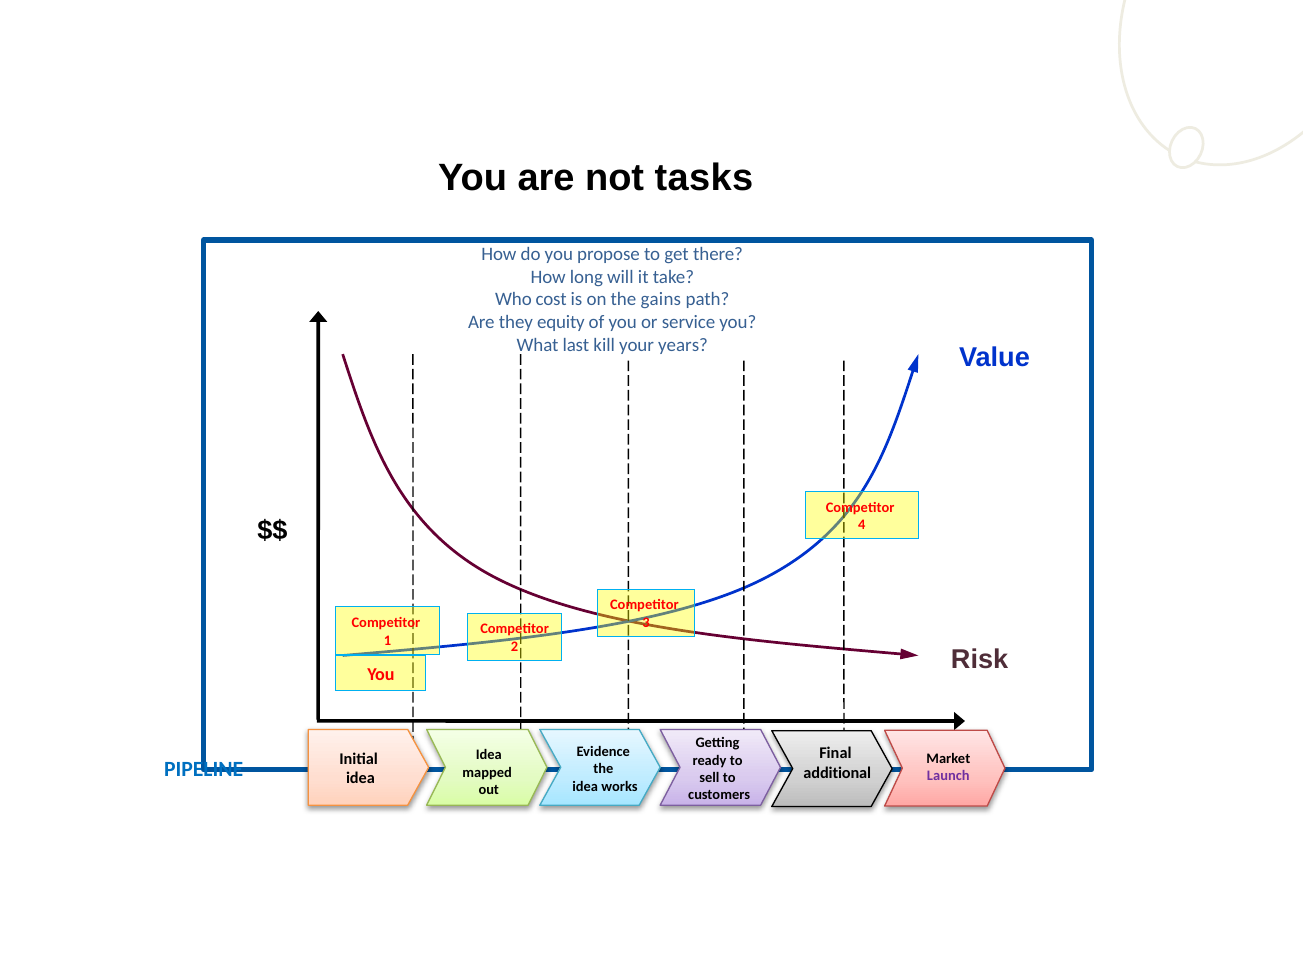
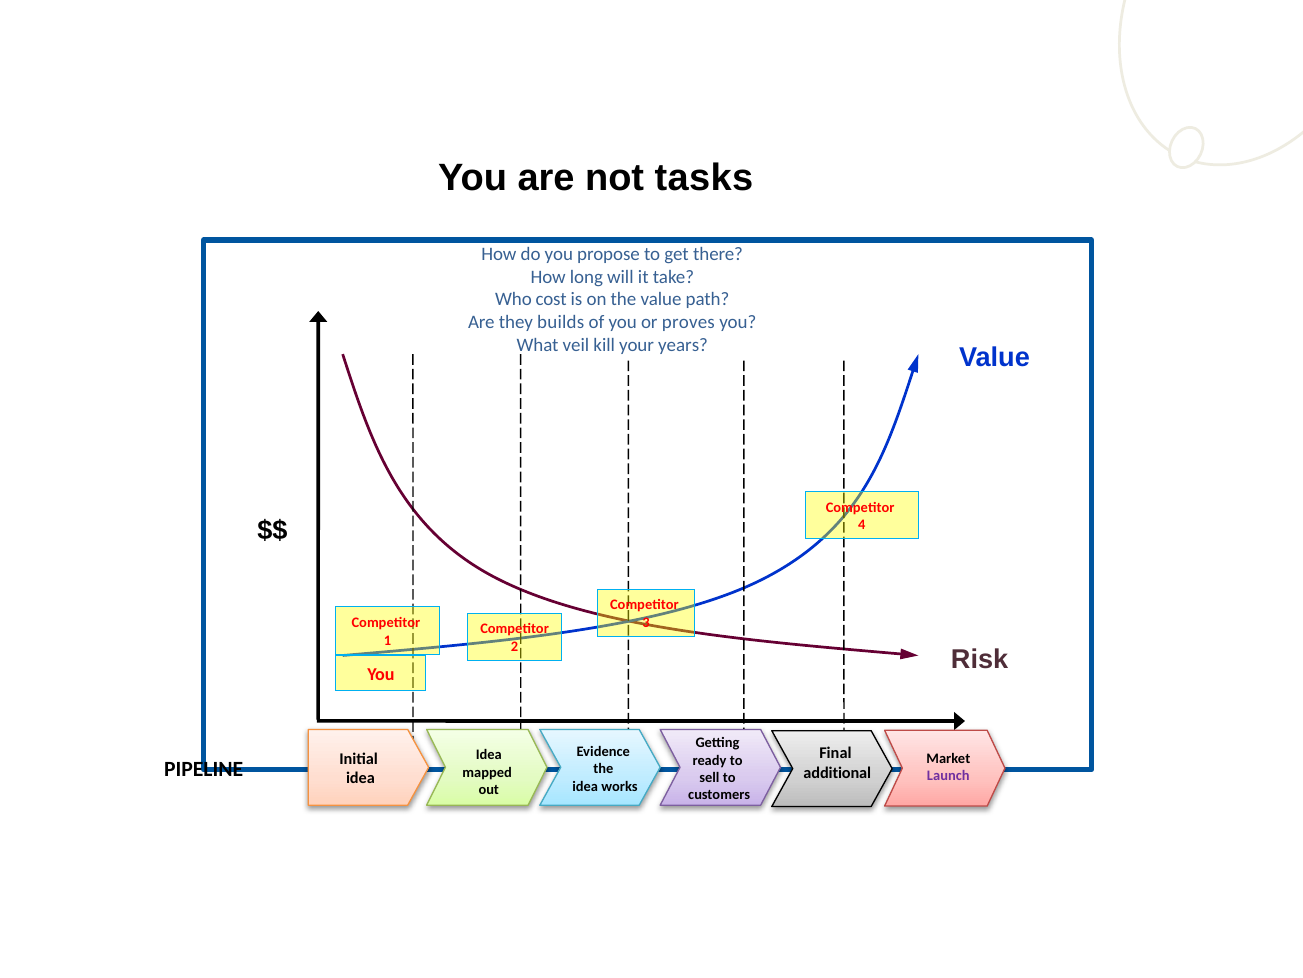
the gains: gains -> value (661, 299)
equity: equity -> builds (561, 322)
service: service -> proves (688, 322)
last: last -> veil (576, 345)
PIPELINE colour: blue -> black (204, 769)
